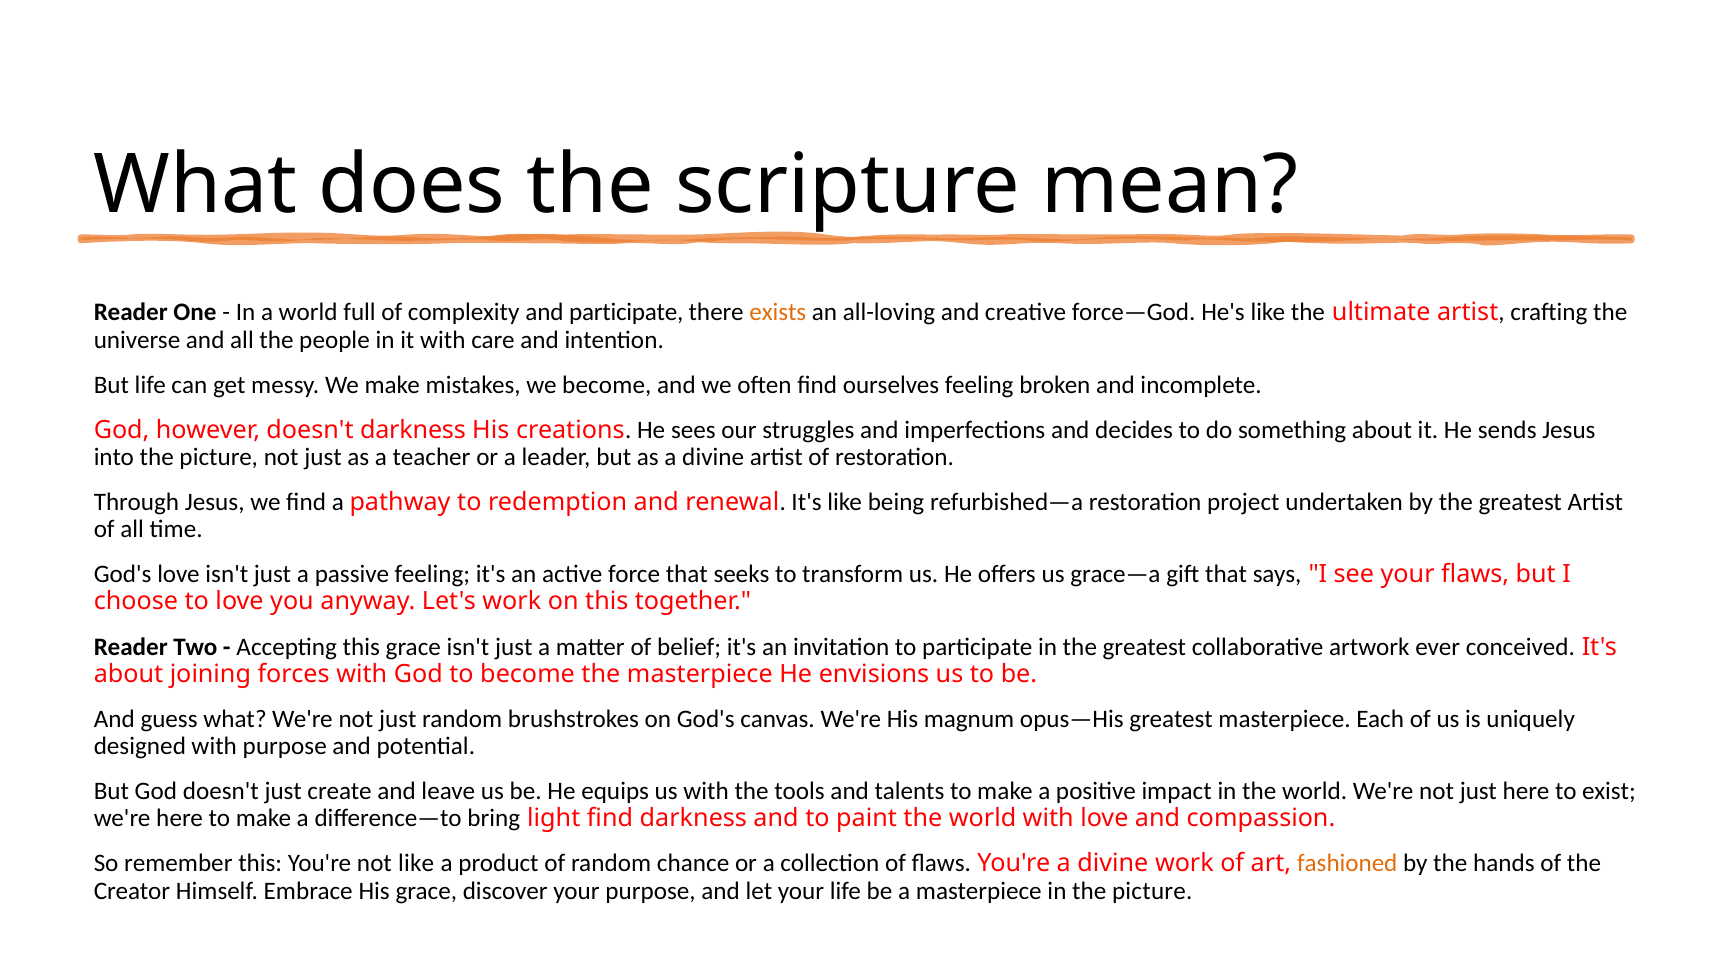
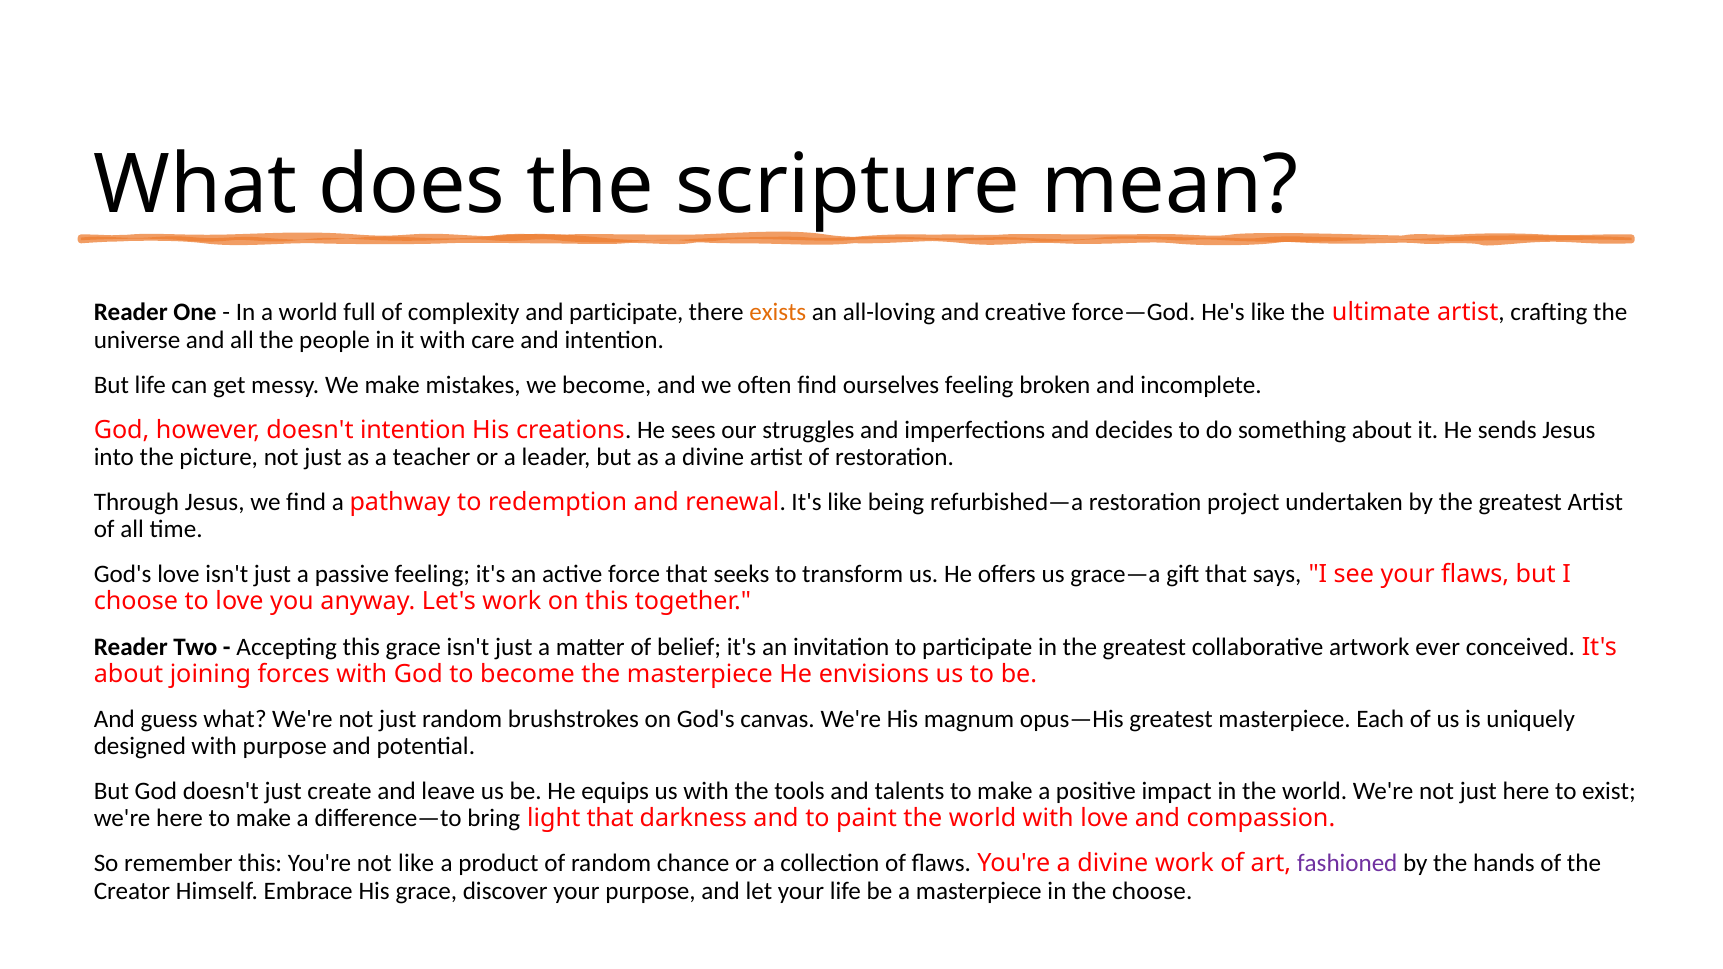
doesn't darkness: darkness -> intention (413, 430)
light find: find -> that (610, 819)
fashioned colour: orange -> purple (1347, 864)
in the picture: picture -> choose (1152, 891)
